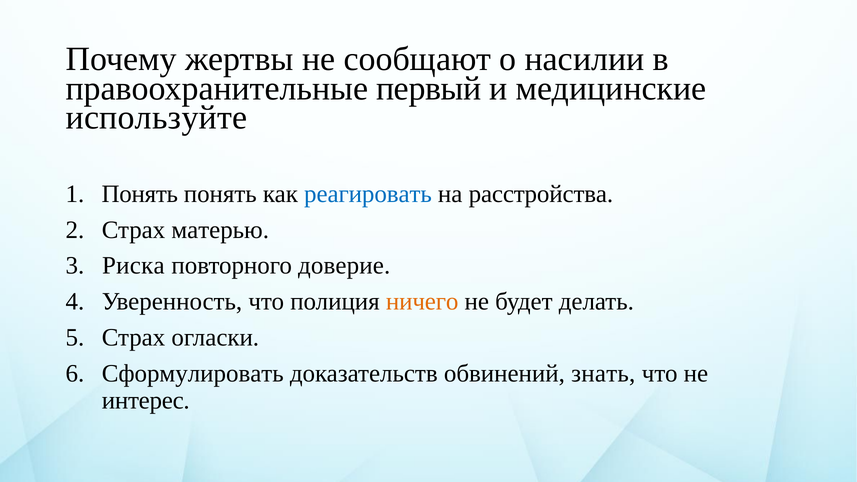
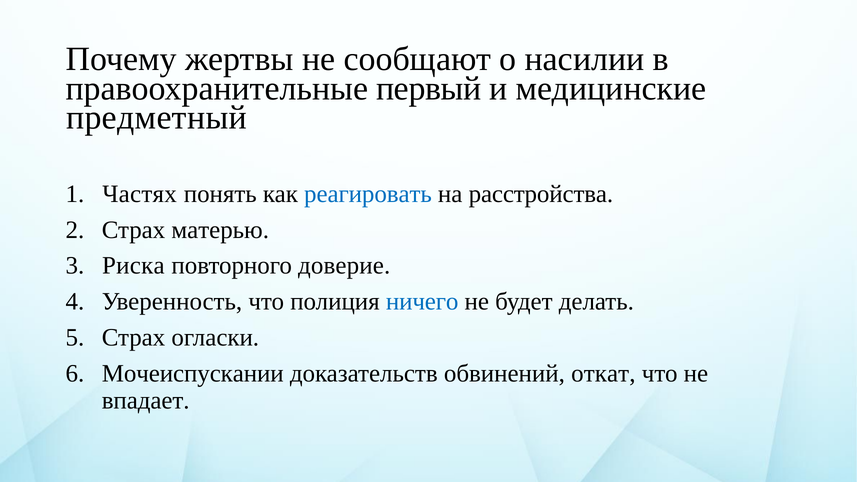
используйте: используйте -> предметный (156, 118)
Понять: Понять -> Частях (140, 194)
ничего colour: orange -> blue (422, 302)
Сформулировать: Сформулировать -> Мочеиспускании (193, 374)
знать: знать -> откат (603, 374)
интерес: интерес -> впадает (146, 401)
